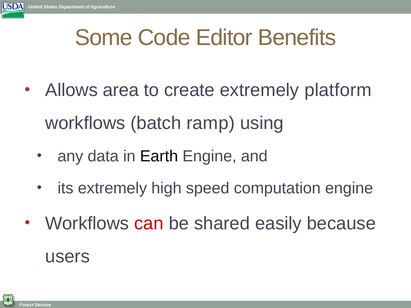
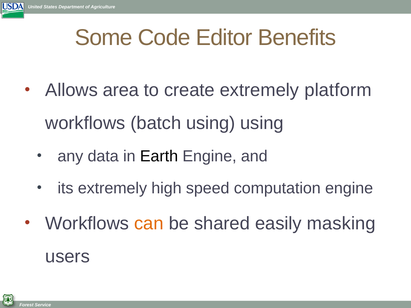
batch ramp: ramp -> using (211, 123)
can colour: red -> orange (149, 224)
because: because -> masking (341, 224)
